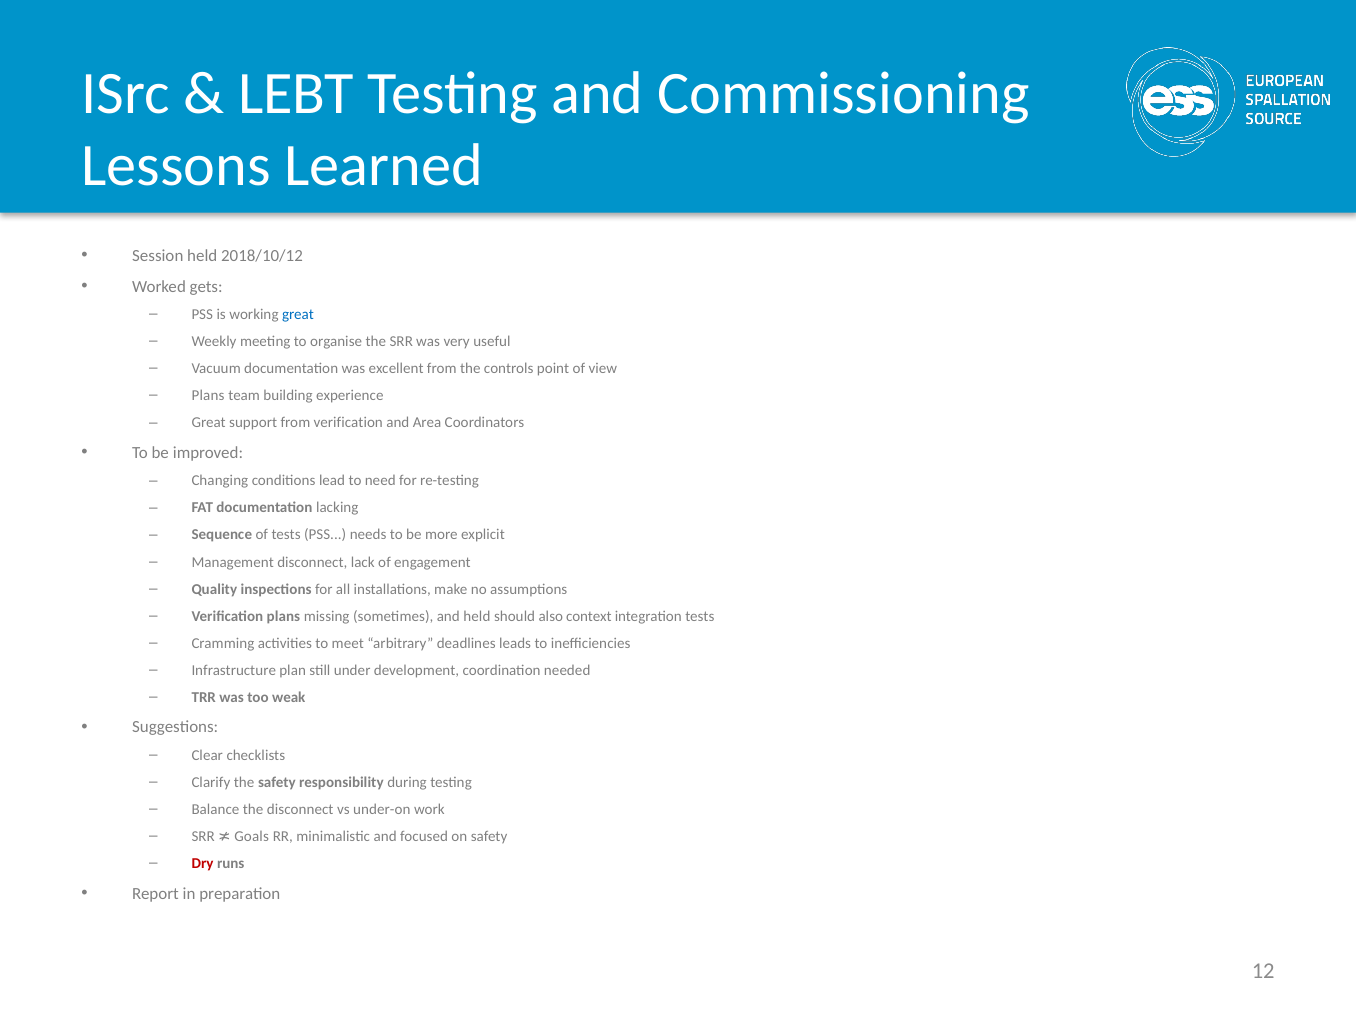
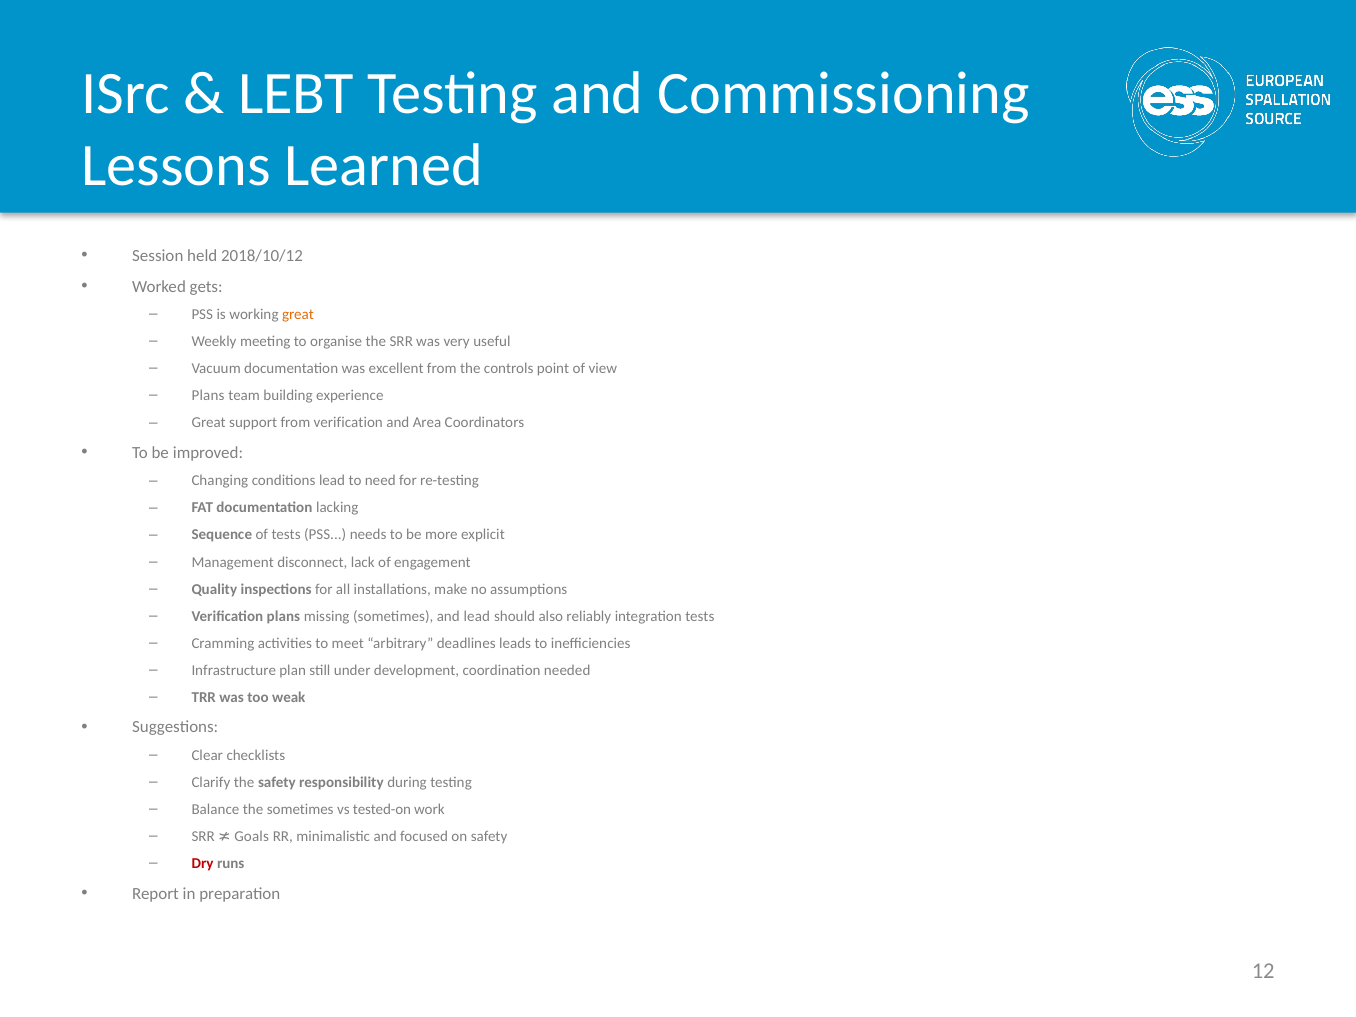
great colour: blue -> orange (298, 315)
and held: held -> lead (477, 616)
context: context -> reliably (589, 616)
the disconnect: disconnect -> sometimes (300, 810)
under-on: under-on -> tested-on (382, 810)
